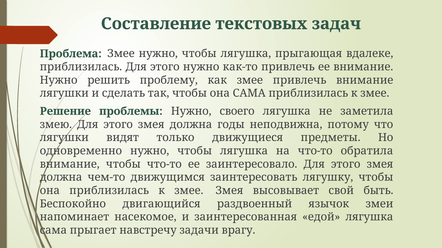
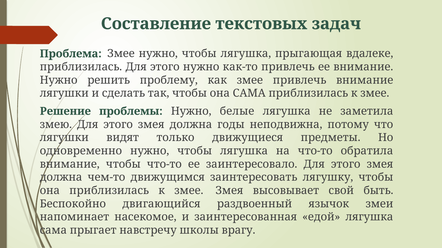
своего: своего -> белые (237, 111)
задачи: задачи -> школы (199, 231)
